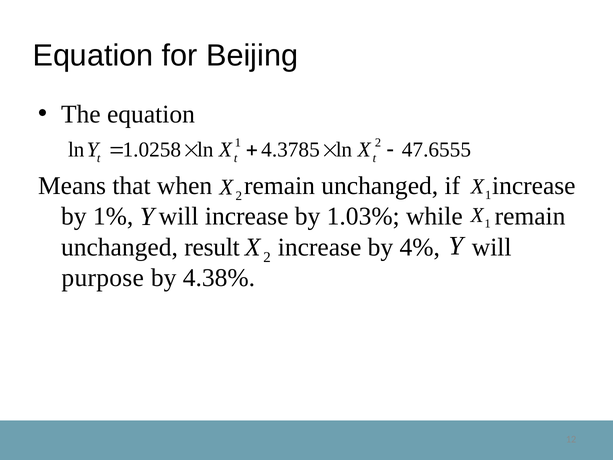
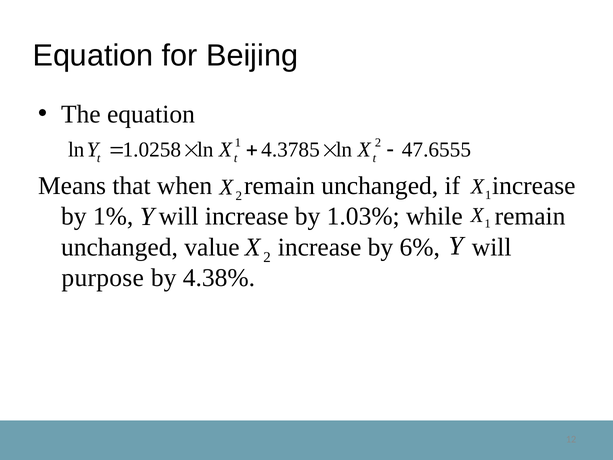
result: result -> value (212, 247)
4%: 4% -> 6% (420, 247)
